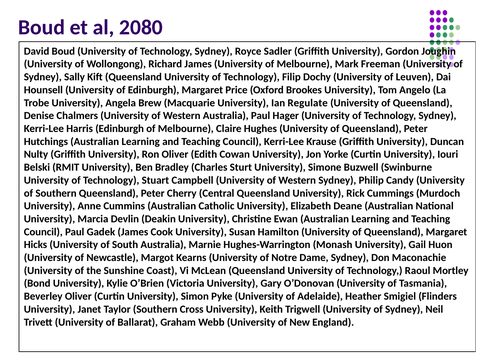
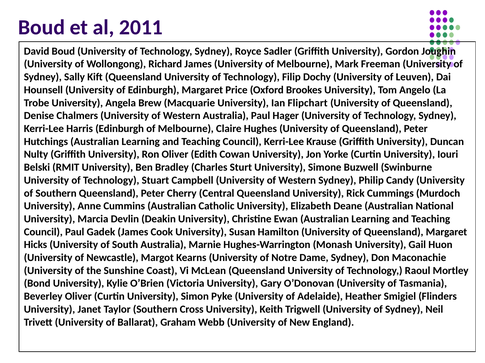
2080: 2080 -> 2011 (141, 27)
Regulate: Regulate -> Flipchart (308, 103)
